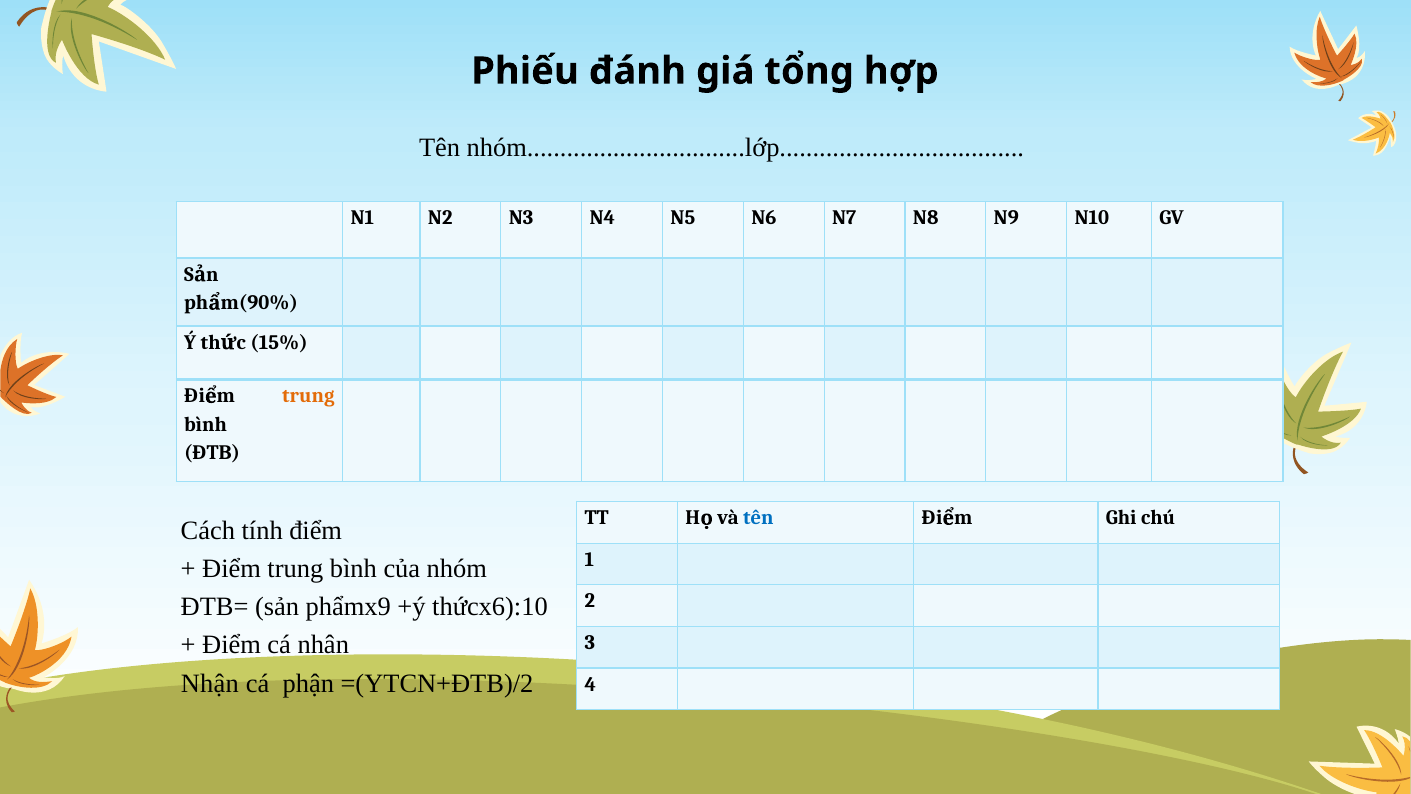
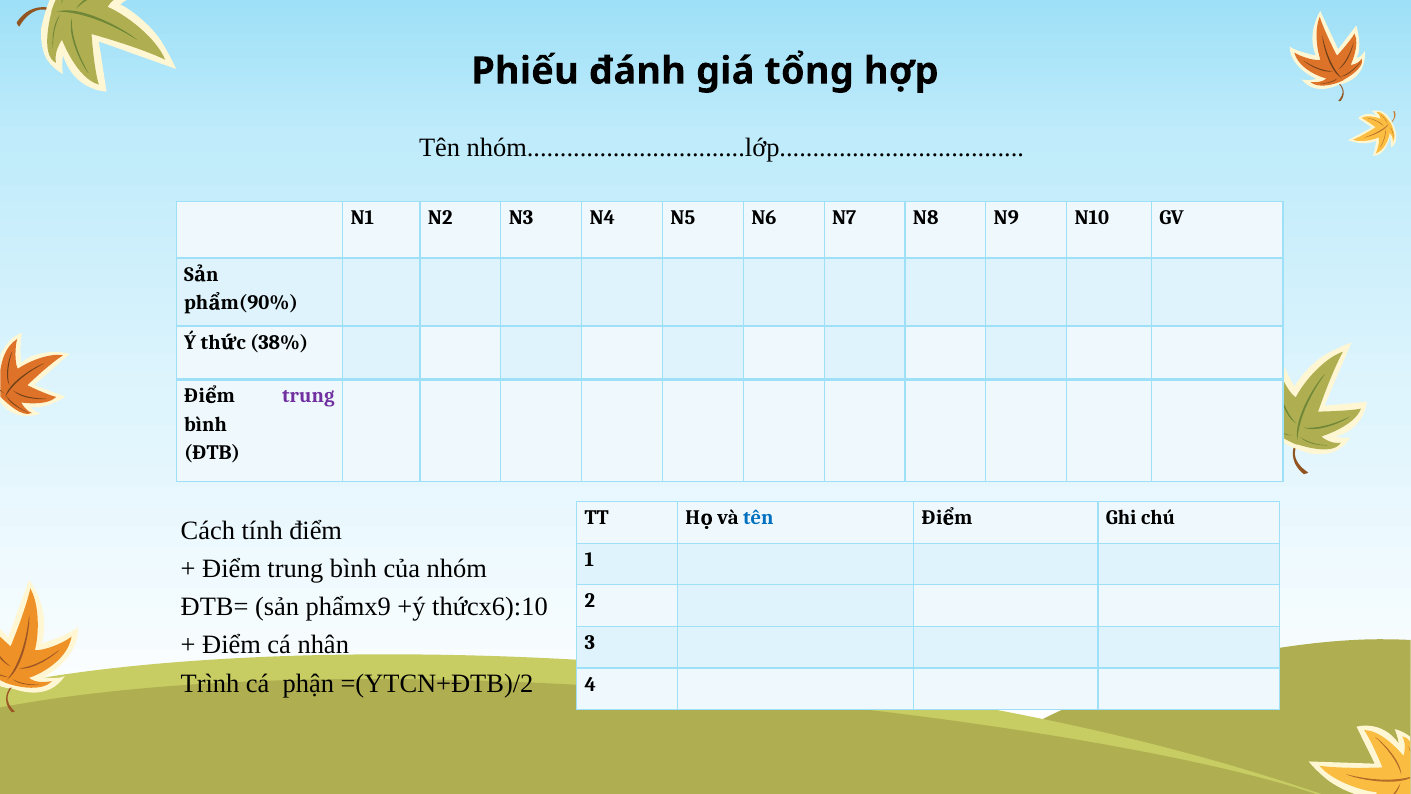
15%: 15% -> 38% (279, 342)
trung colour: orange -> purple (308, 396)
Nhận: Nhận -> Trình (210, 683)
